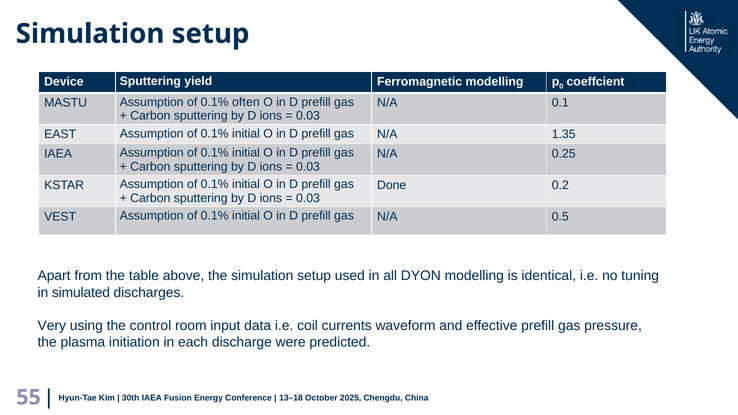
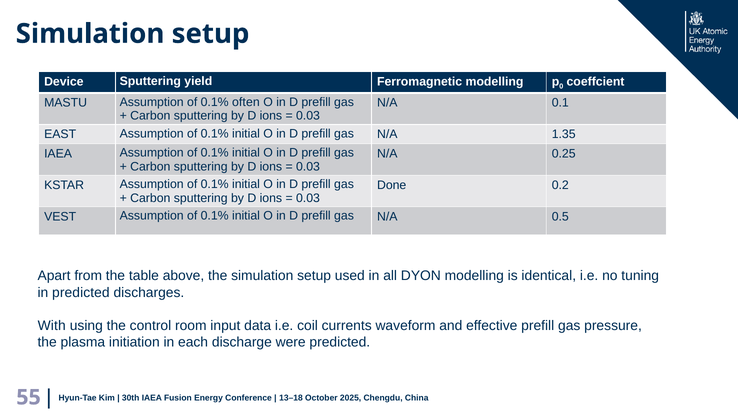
in simulated: simulated -> predicted (81, 293)
Very: Very -> With (52, 326)
